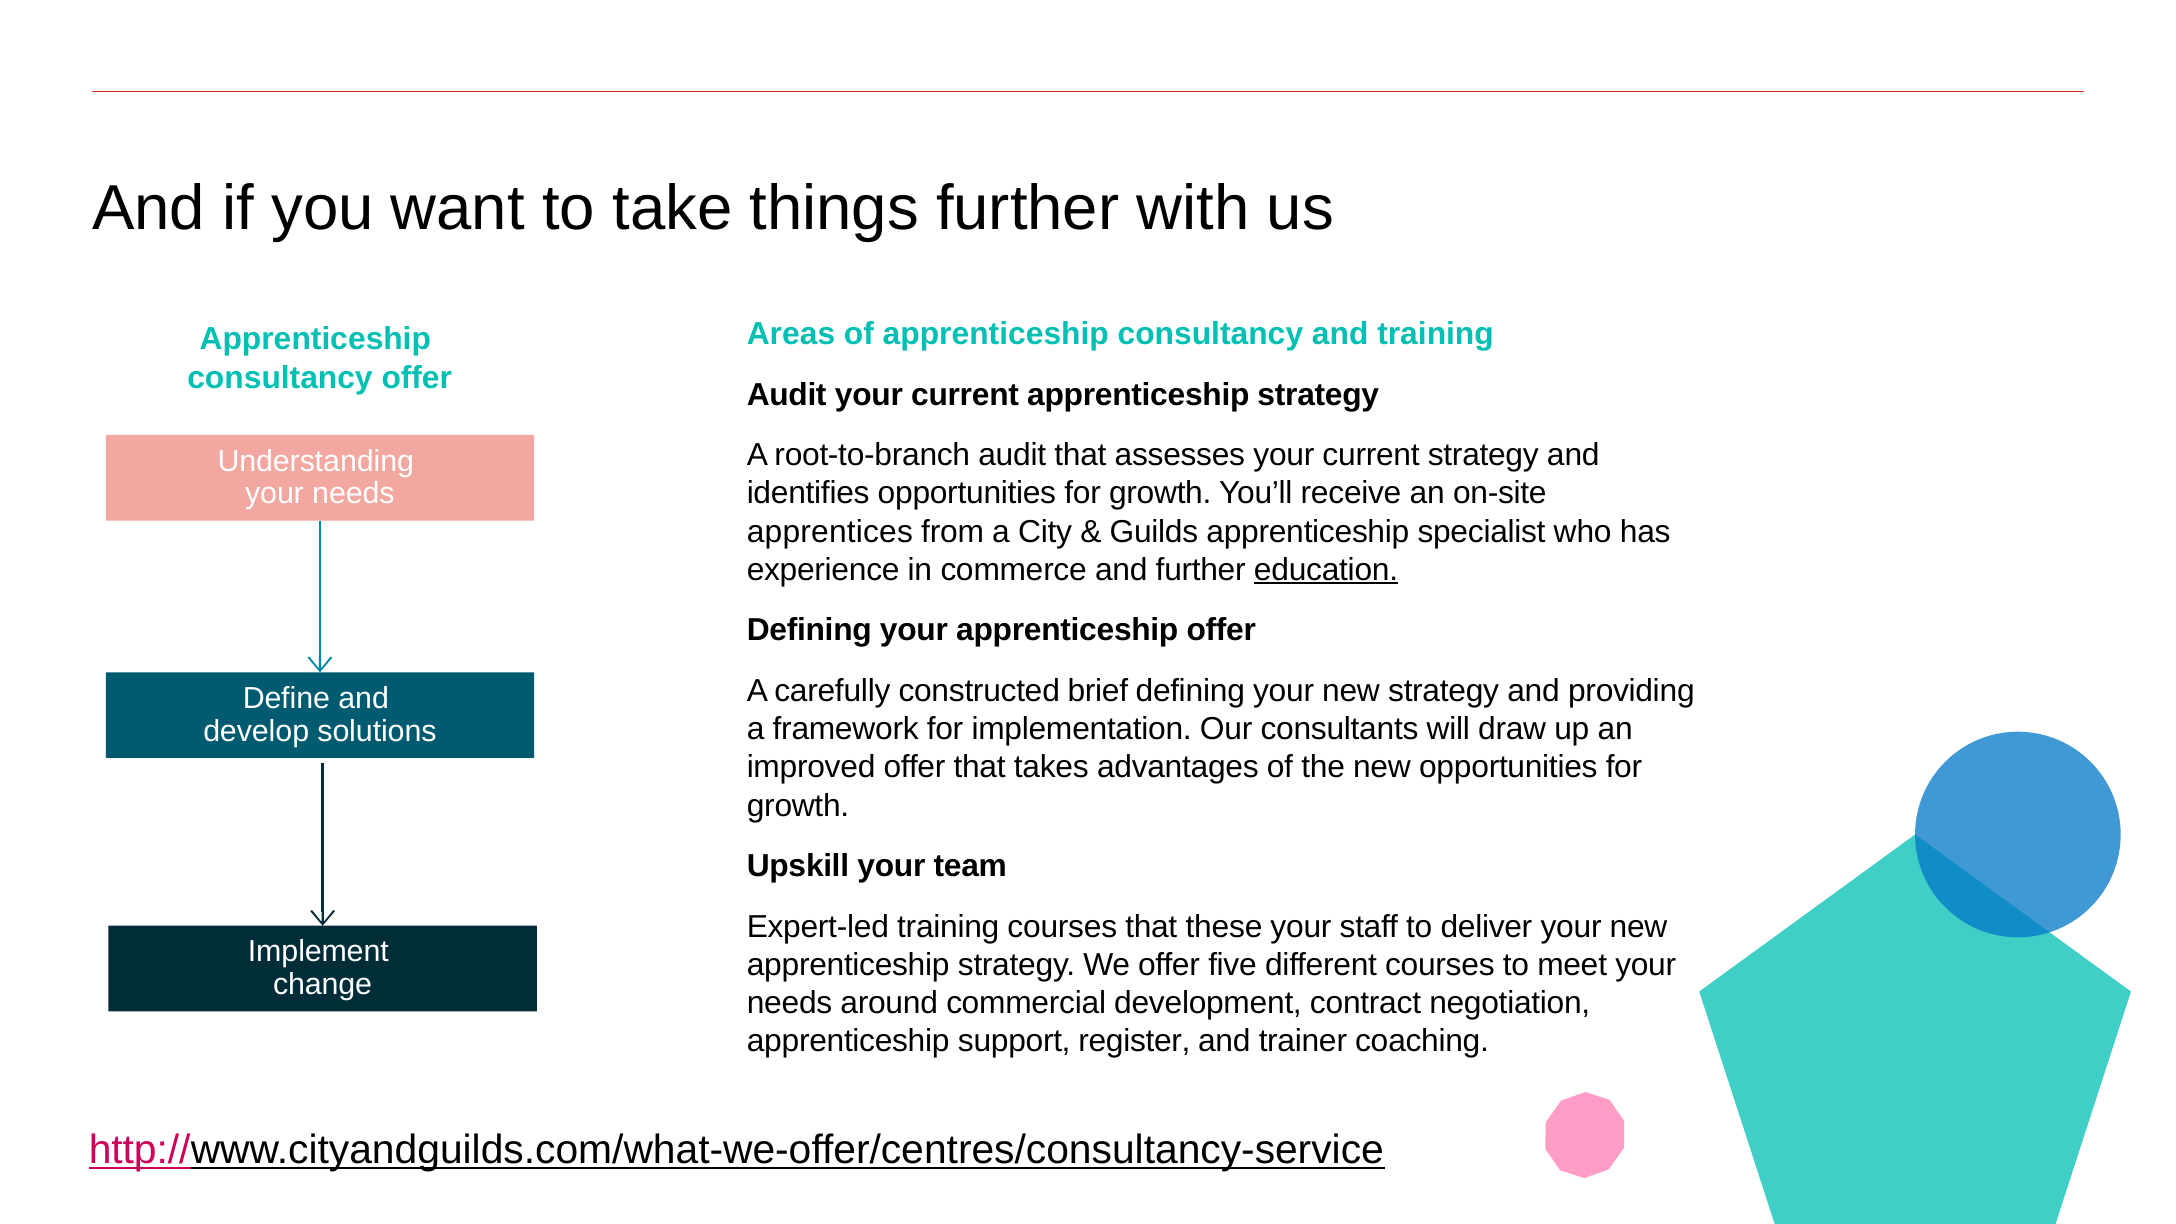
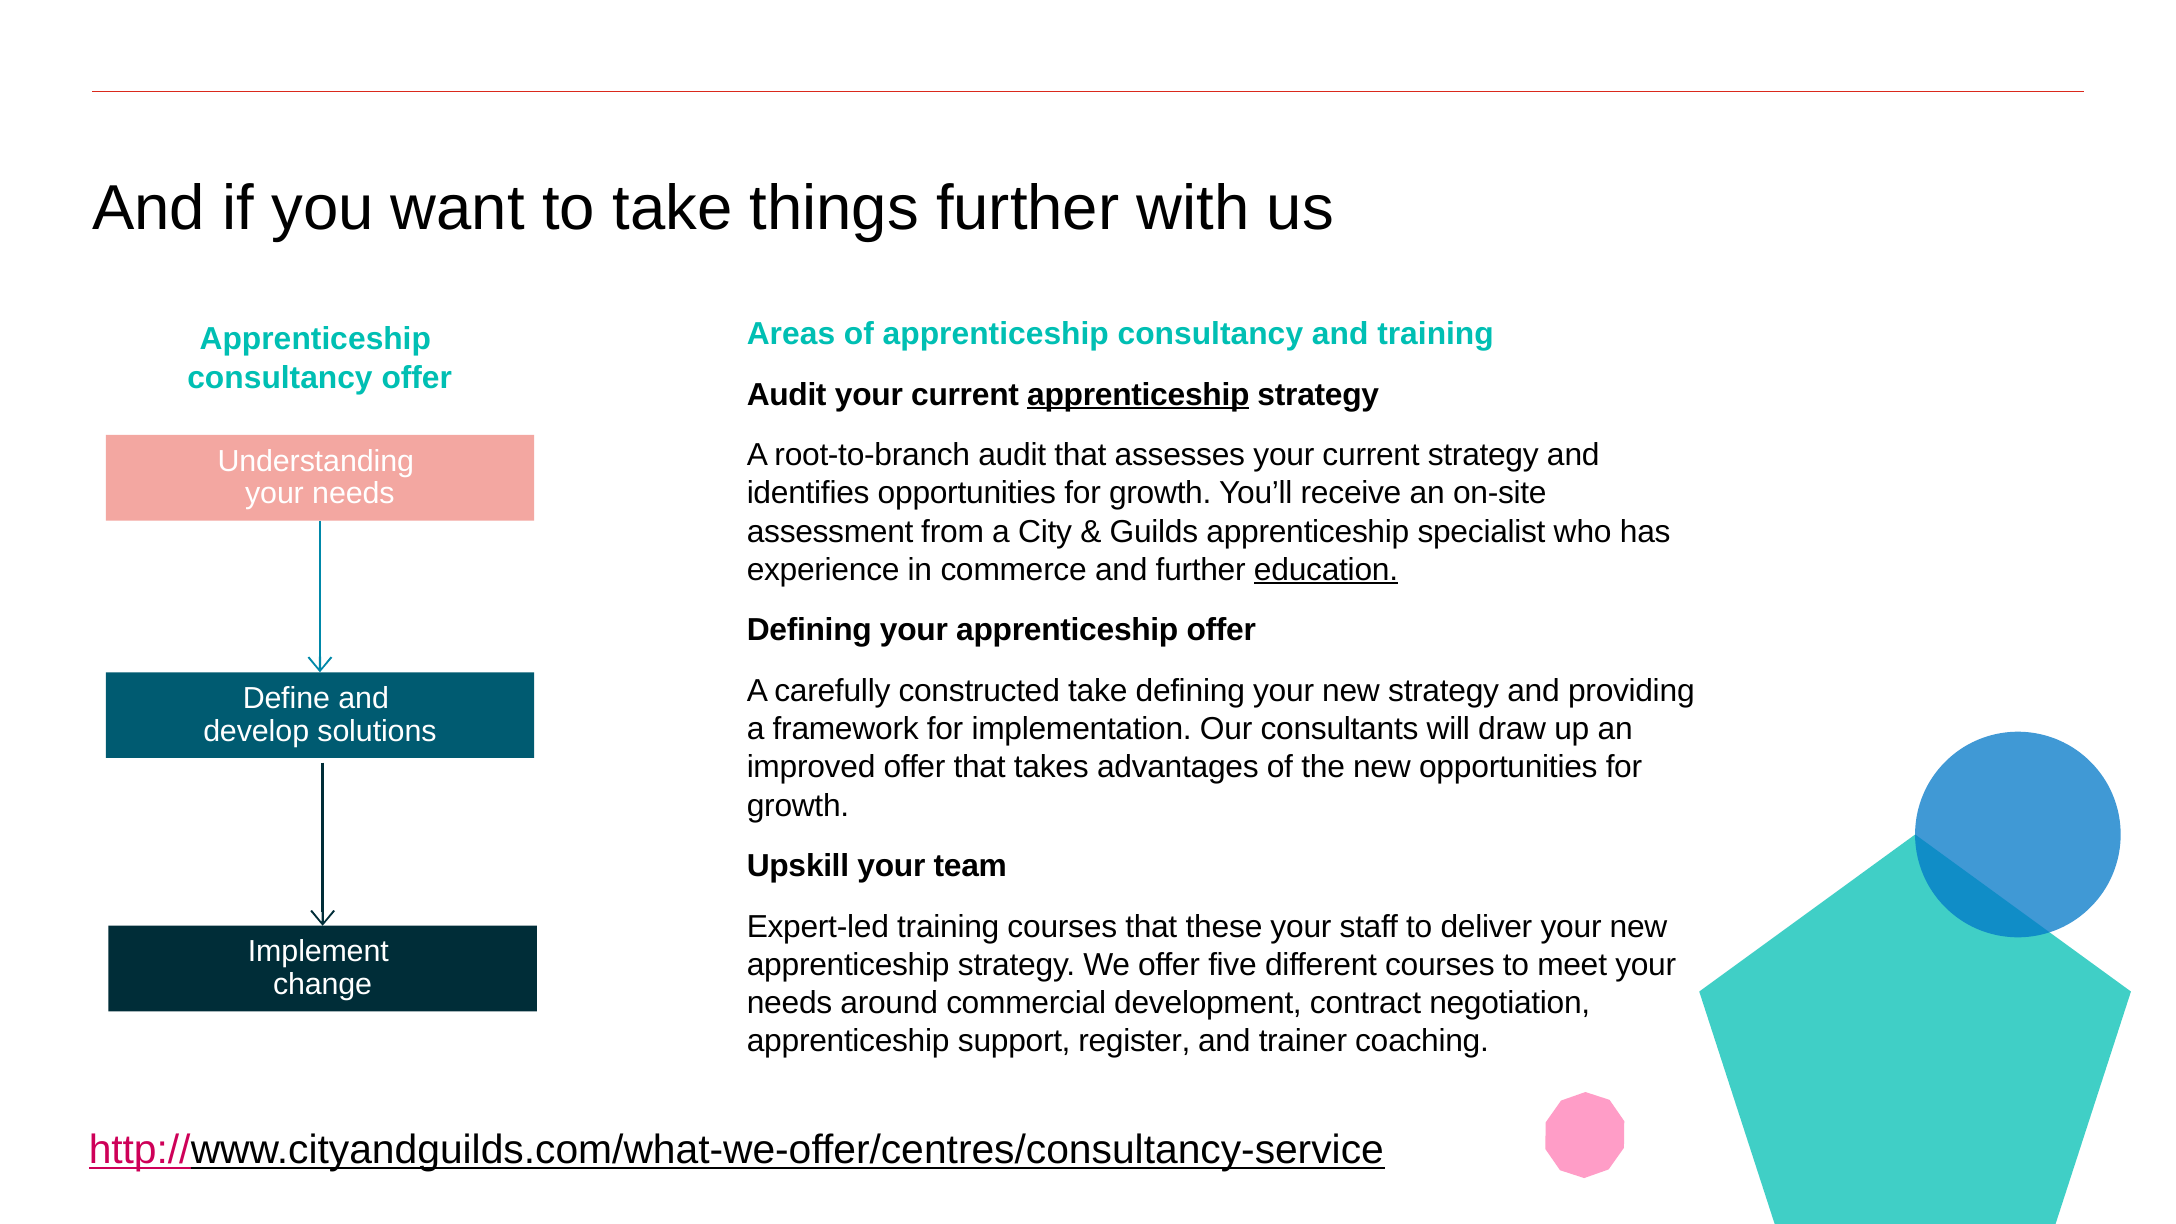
apprenticeship underline: none -> present (1138, 395)
apprentices: apprentices -> assessment (830, 532)
constructed brief: brief -> take (1098, 691)
